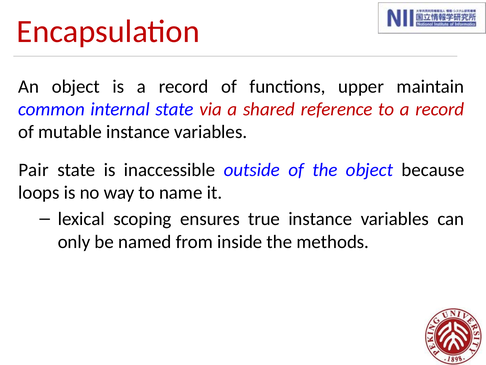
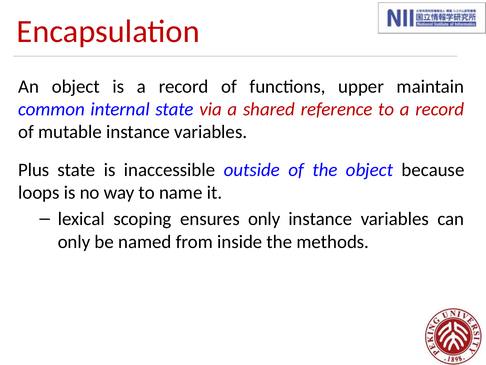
Pair: Pair -> Plus (34, 170)
ensures true: true -> only (264, 219)
